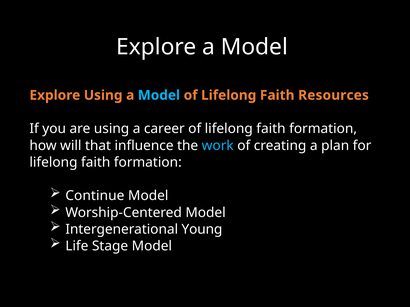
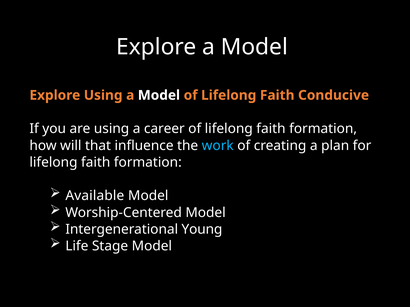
Model colour: light blue -> white (159, 95)
Resources: Resources -> Conducive (334, 95)
Continue: Continue -> Available (95, 196)
